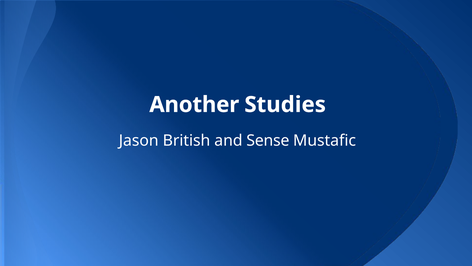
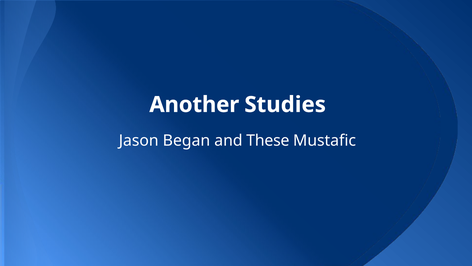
British: British -> Began (186, 140)
Sense: Sense -> These (268, 140)
